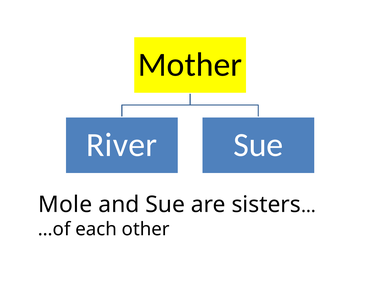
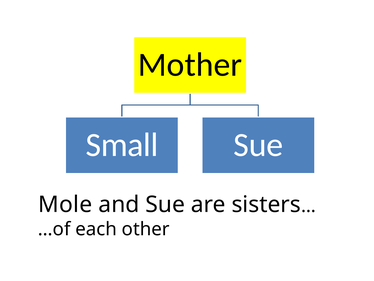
River: River -> Small (122, 145)
